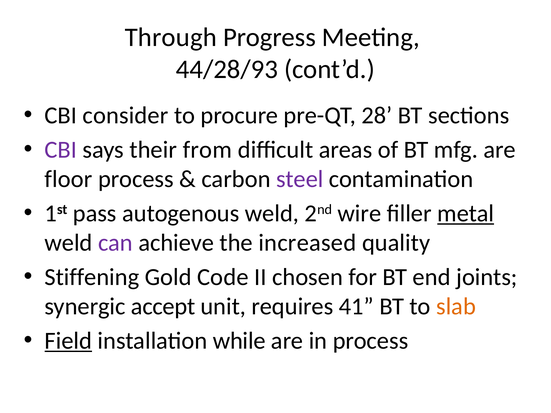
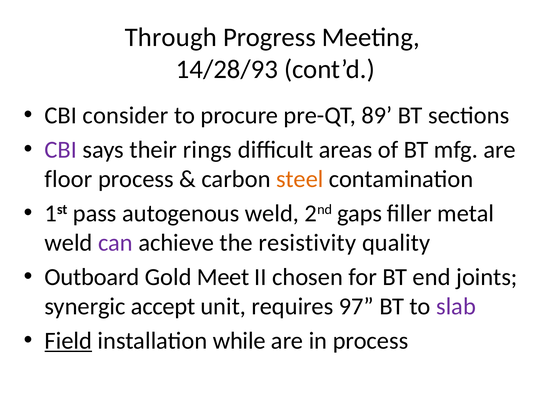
44/28/93: 44/28/93 -> 14/28/93 (227, 69)
28: 28 -> 89 (377, 116)
from: from -> rings (207, 150)
steel colour: purple -> orange (300, 179)
wire: wire -> gaps (360, 214)
metal underline: present -> none (466, 214)
increased: increased -> resistivity (307, 243)
Stiffening: Stiffening -> Outboard (92, 277)
Code: Code -> Meet (223, 277)
41: 41 -> 97 (356, 307)
slab colour: orange -> purple (456, 307)
